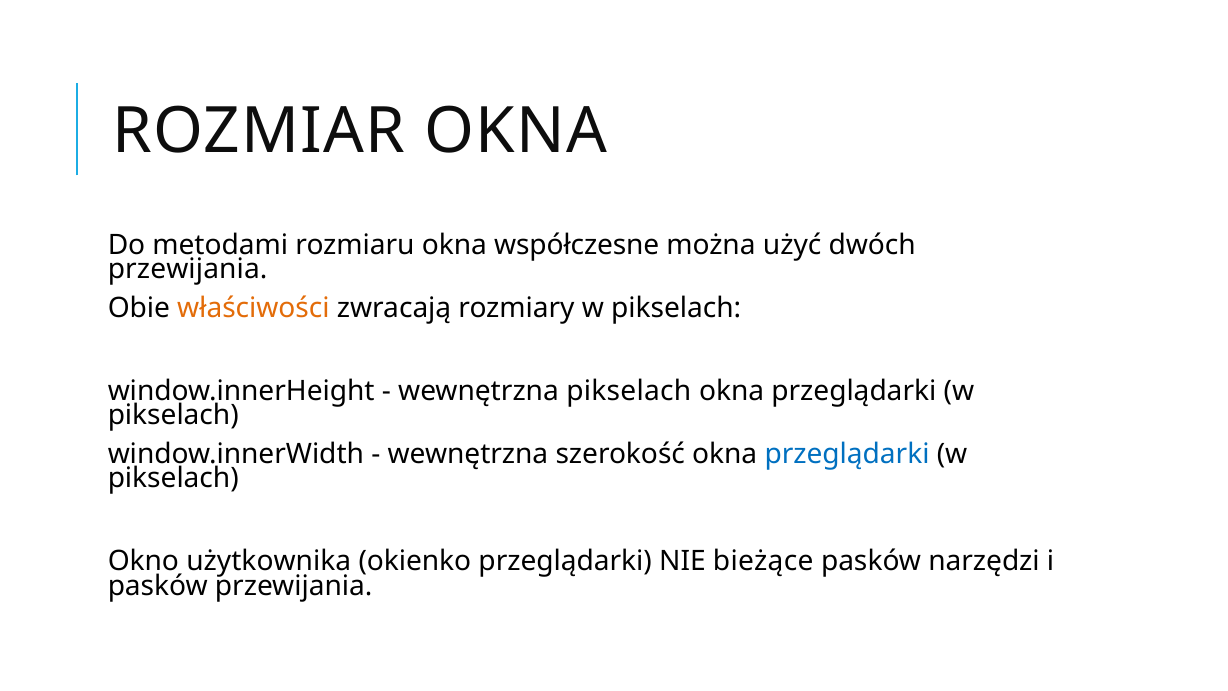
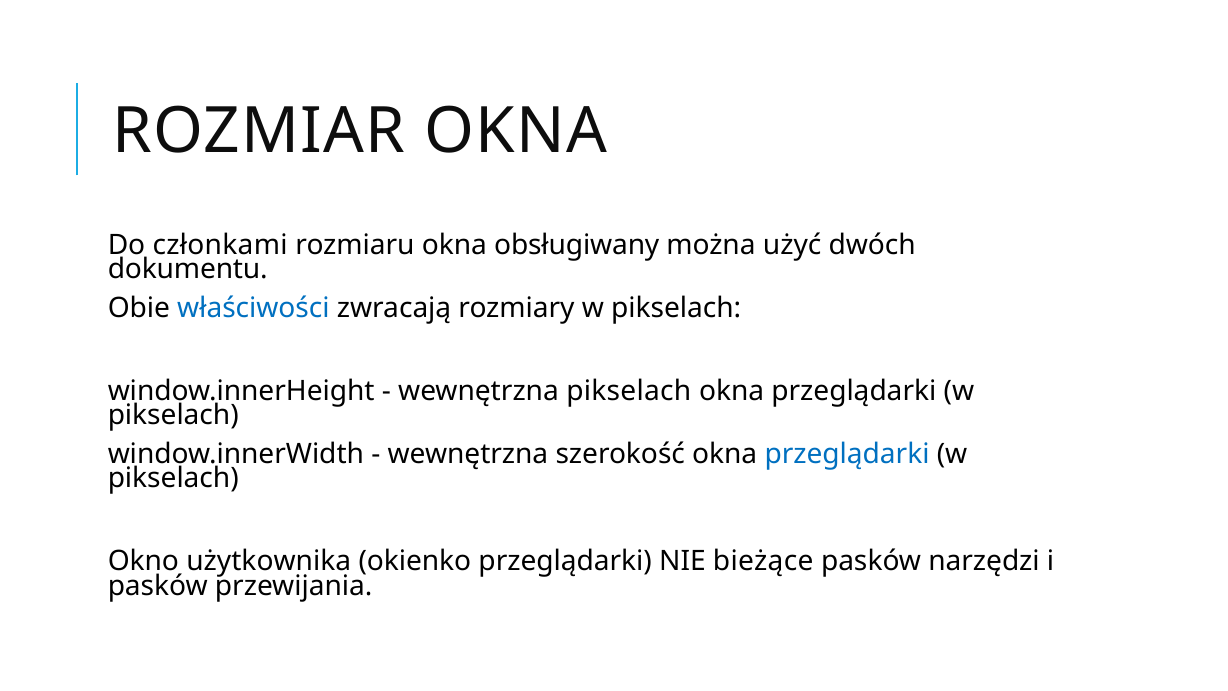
metodami: metodami -> członkami (220, 245)
współczesne: współczesne -> obsługiwany (577, 245)
przewijania: przewijania -> dokumentu (188, 269)
właściwości colour: orange -> blue (253, 308)
